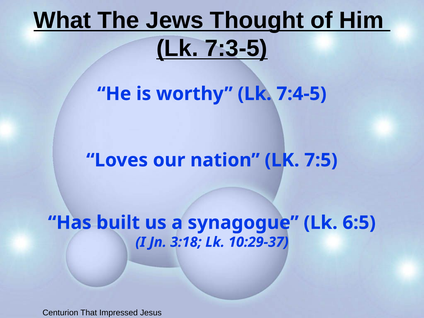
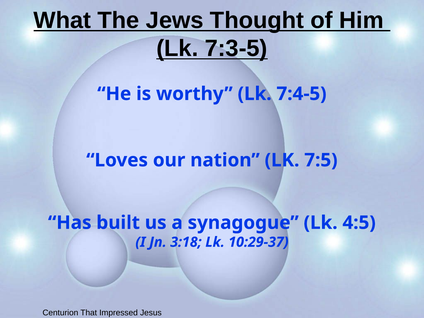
6:5: 6:5 -> 4:5 (359, 223)
